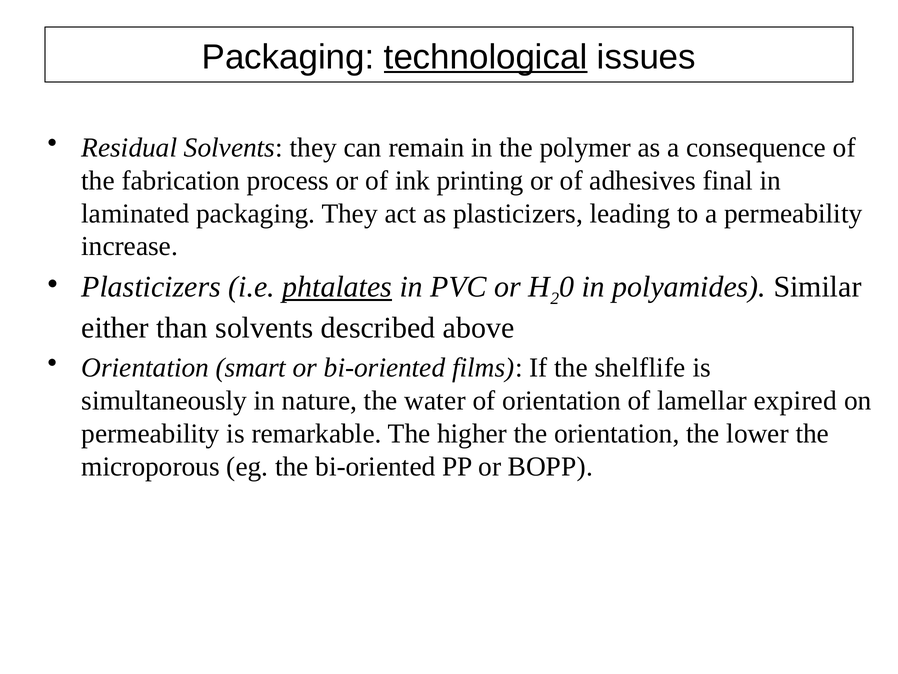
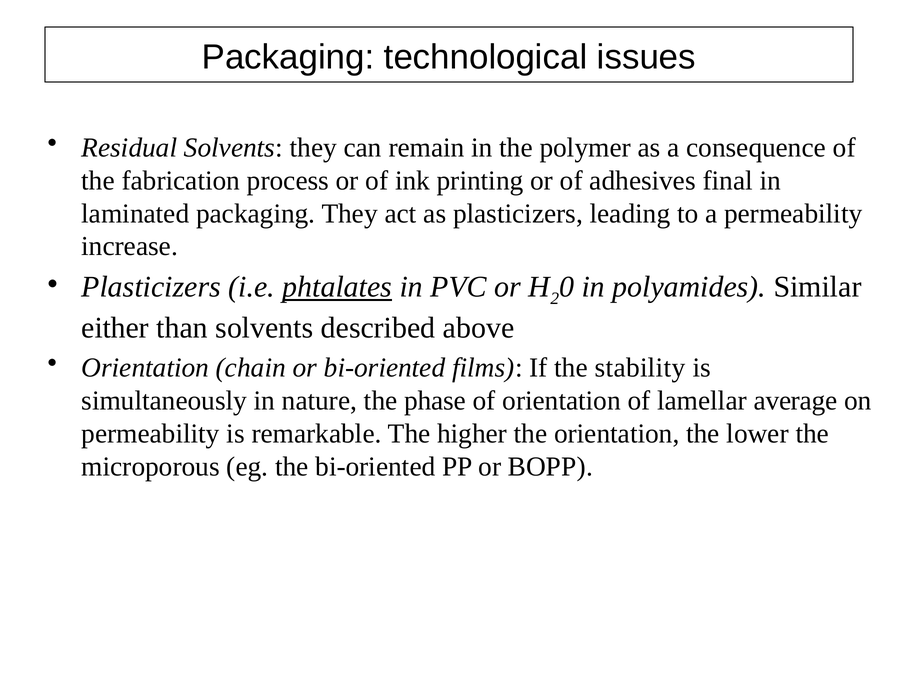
technological underline: present -> none (486, 57)
smart: smart -> chain (251, 367)
shelflife: shelflife -> stability (640, 367)
water: water -> phase (435, 400)
expired: expired -> average (796, 400)
